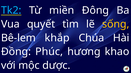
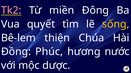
Tk2 colour: light blue -> pink (11, 10)
khắp: khắp -> thiện (57, 38)
khao: khao -> nước (117, 52)
